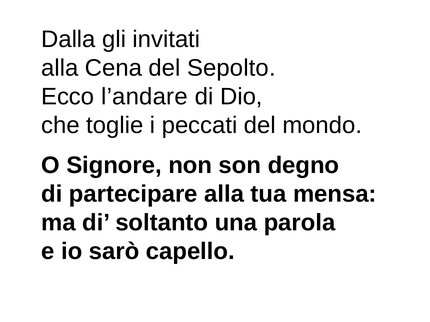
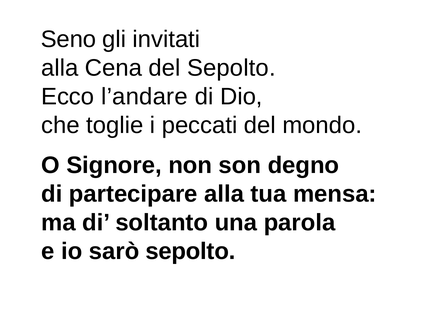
Dalla: Dalla -> Seno (68, 40)
sarò capello: capello -> sepolto (190, 252)
